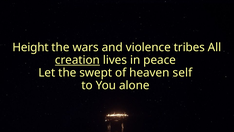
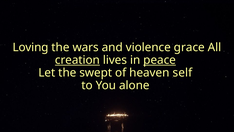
Height: Height -> Loving (31, 47)
tribes: tribes -> grace (189, 47)
peace underline: none -> present (160, 60)
